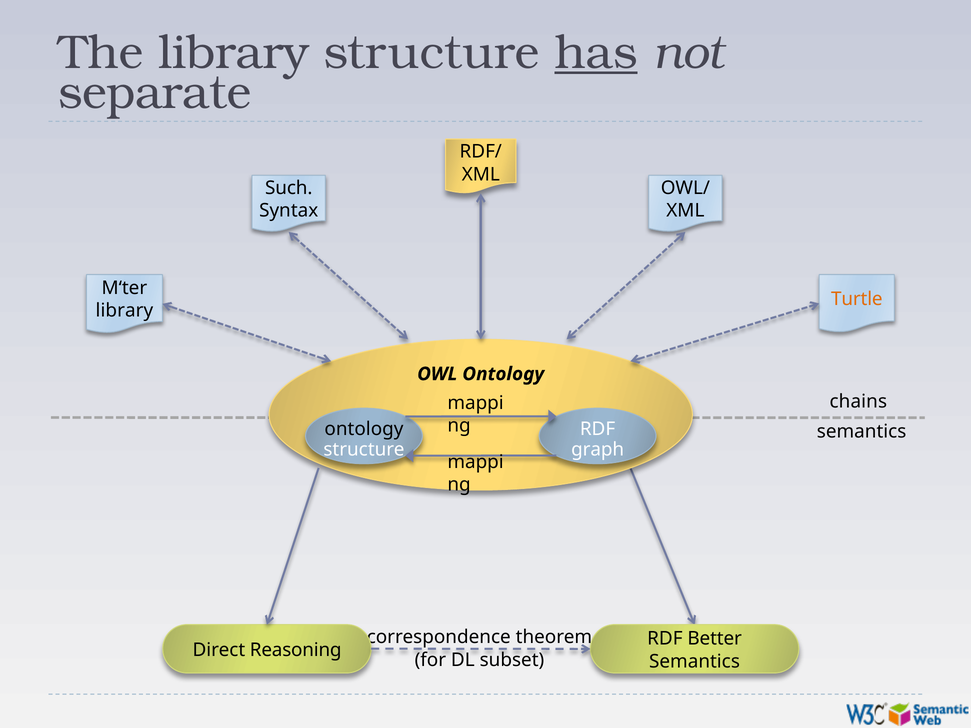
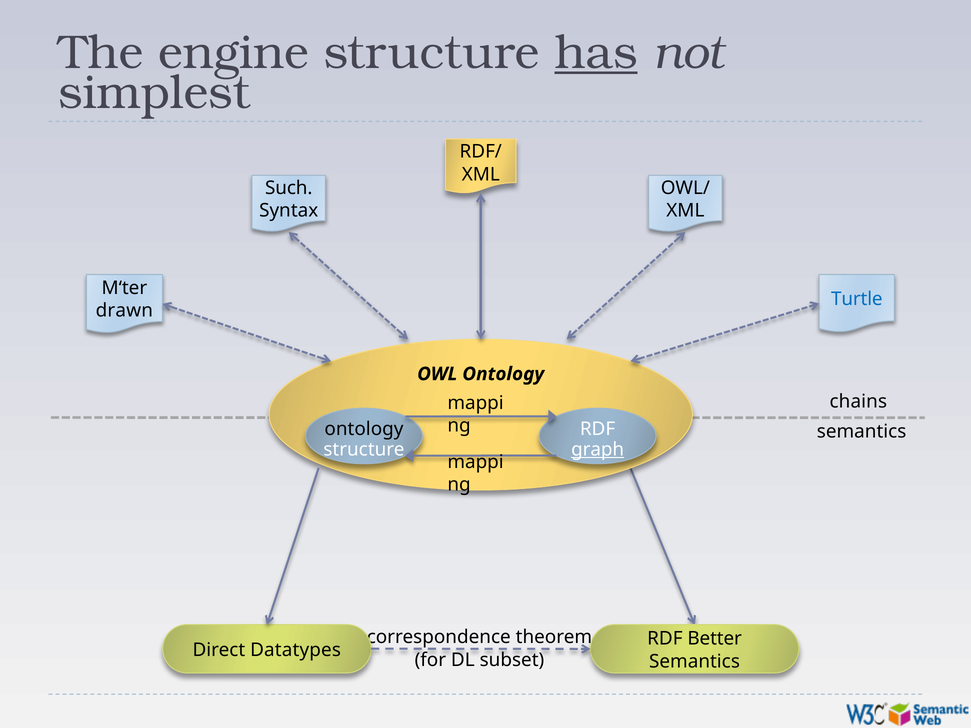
The library: library -> engine (234, 53)
separate: separate -> simplest (154, 93)
Turtle colour: orange -> blue (857, 299)
library: library -> drawn (124, 311)
graph underline: none -> present (598, 449)
Reasoning: Reasoning -> Datatypes (296, 650)
